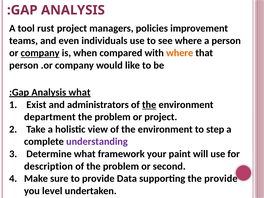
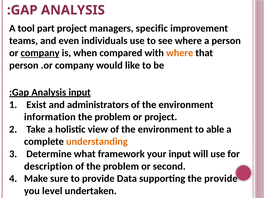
rust: rust -> part (46, 28)
policies: policies -> specific (152, 28)
Analysis what: what -> input (80, 92)
the underline: present -> none (149, 105)
department: department -> information (50, 117)
step: step -> able (215, 129)
understanding colour: purple -> orange (97, 142)
your paint: paint -> input (180, 154)
